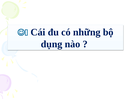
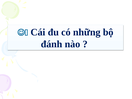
dụng: dụng -> đánh (52, 44)
